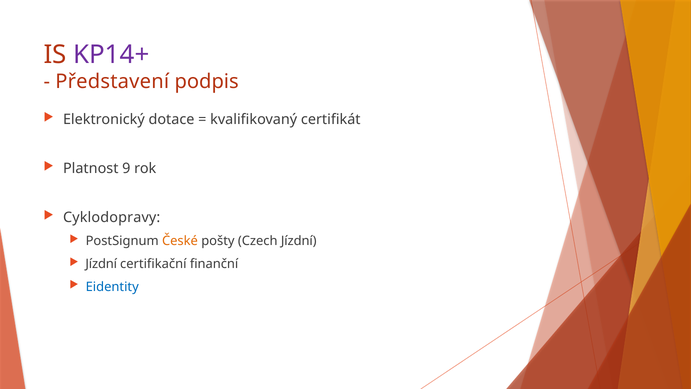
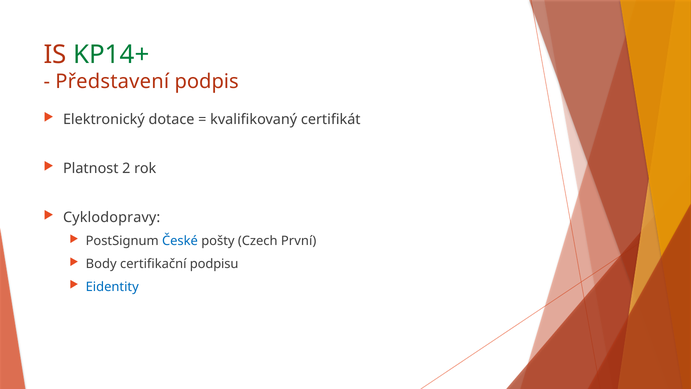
KP14+ colour: purple -> green (111, 54)
9: 9 -> 2 (126, 169)
České colour: orange -> blue (180, 241)
Czech Jízdní: Jízdní -> První (299, 241)
Jízdní: Jízdní -> Body (101, 264)
finanční: finanční -> podpisu (214, 264)
